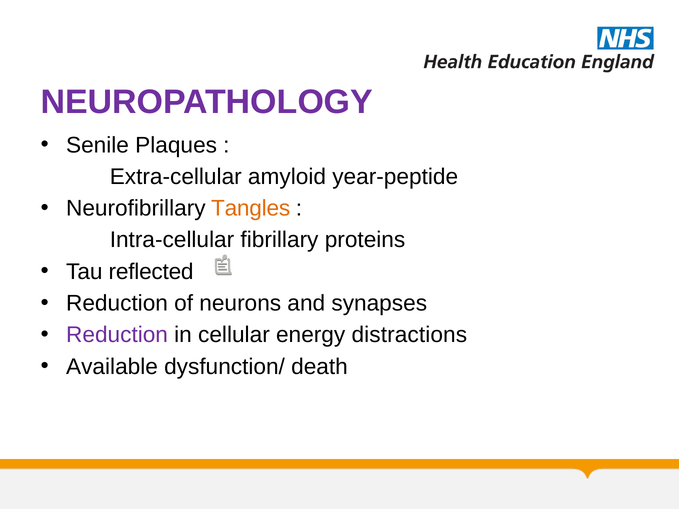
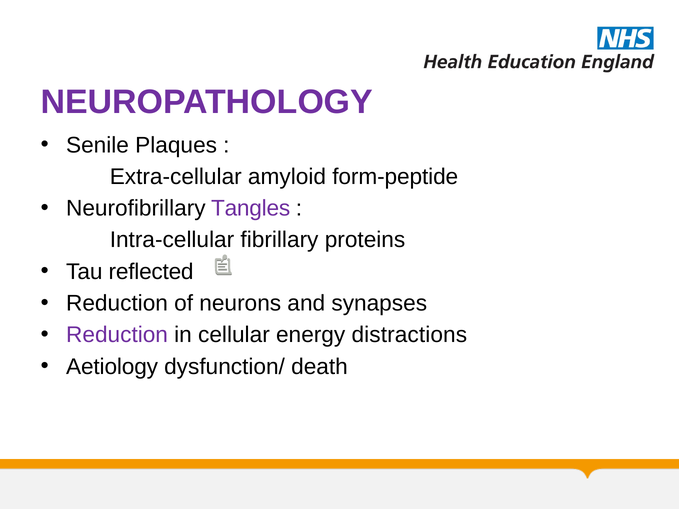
year-peptide: year-peptide -> form-peptide (395, 177)
Tangles colour: orange -> purple (251, 208)
Available: Available -> Aetiology (112, 367)
